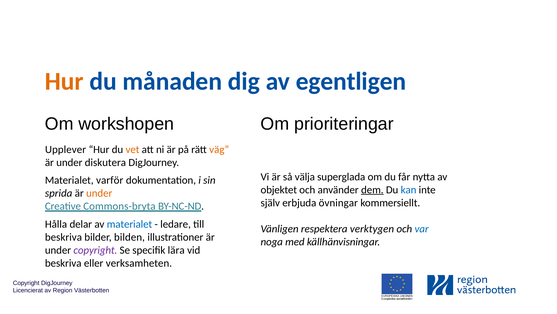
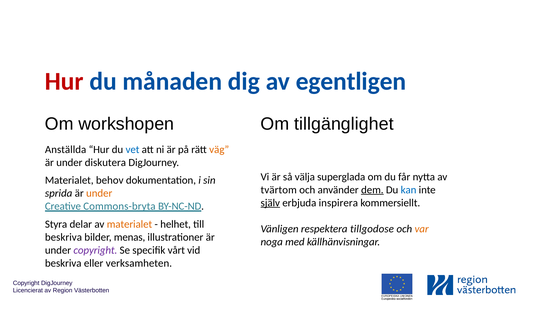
Hur colour: orange -> red (64, 81)
prioriteringar: prioriteringar -> tillgänglighet (344, 124)
Upplever: Upplever -> Anställda (66, 149)
vet colour: orange -> blue (132, 149)
varför: varför -> behov (110, 180)
objektet: objektet -> tvärtom (279, 189)
själv underline: none -> present (270, 202)
övningar: övningar -> inspirera (338, 202)
Hålla: Hålla -> Styra (56, 224)
materialet colour: blue -> orange (129, 224)
ledare: ledare -> helhet (176, 224)
verktygen: verktygen -> tillgodose (372, 228)
var colour: blue -> orange (422, 228)
bilden: bilden -> menas (130, 237)
lära: lära -> vårt (176, 250)
